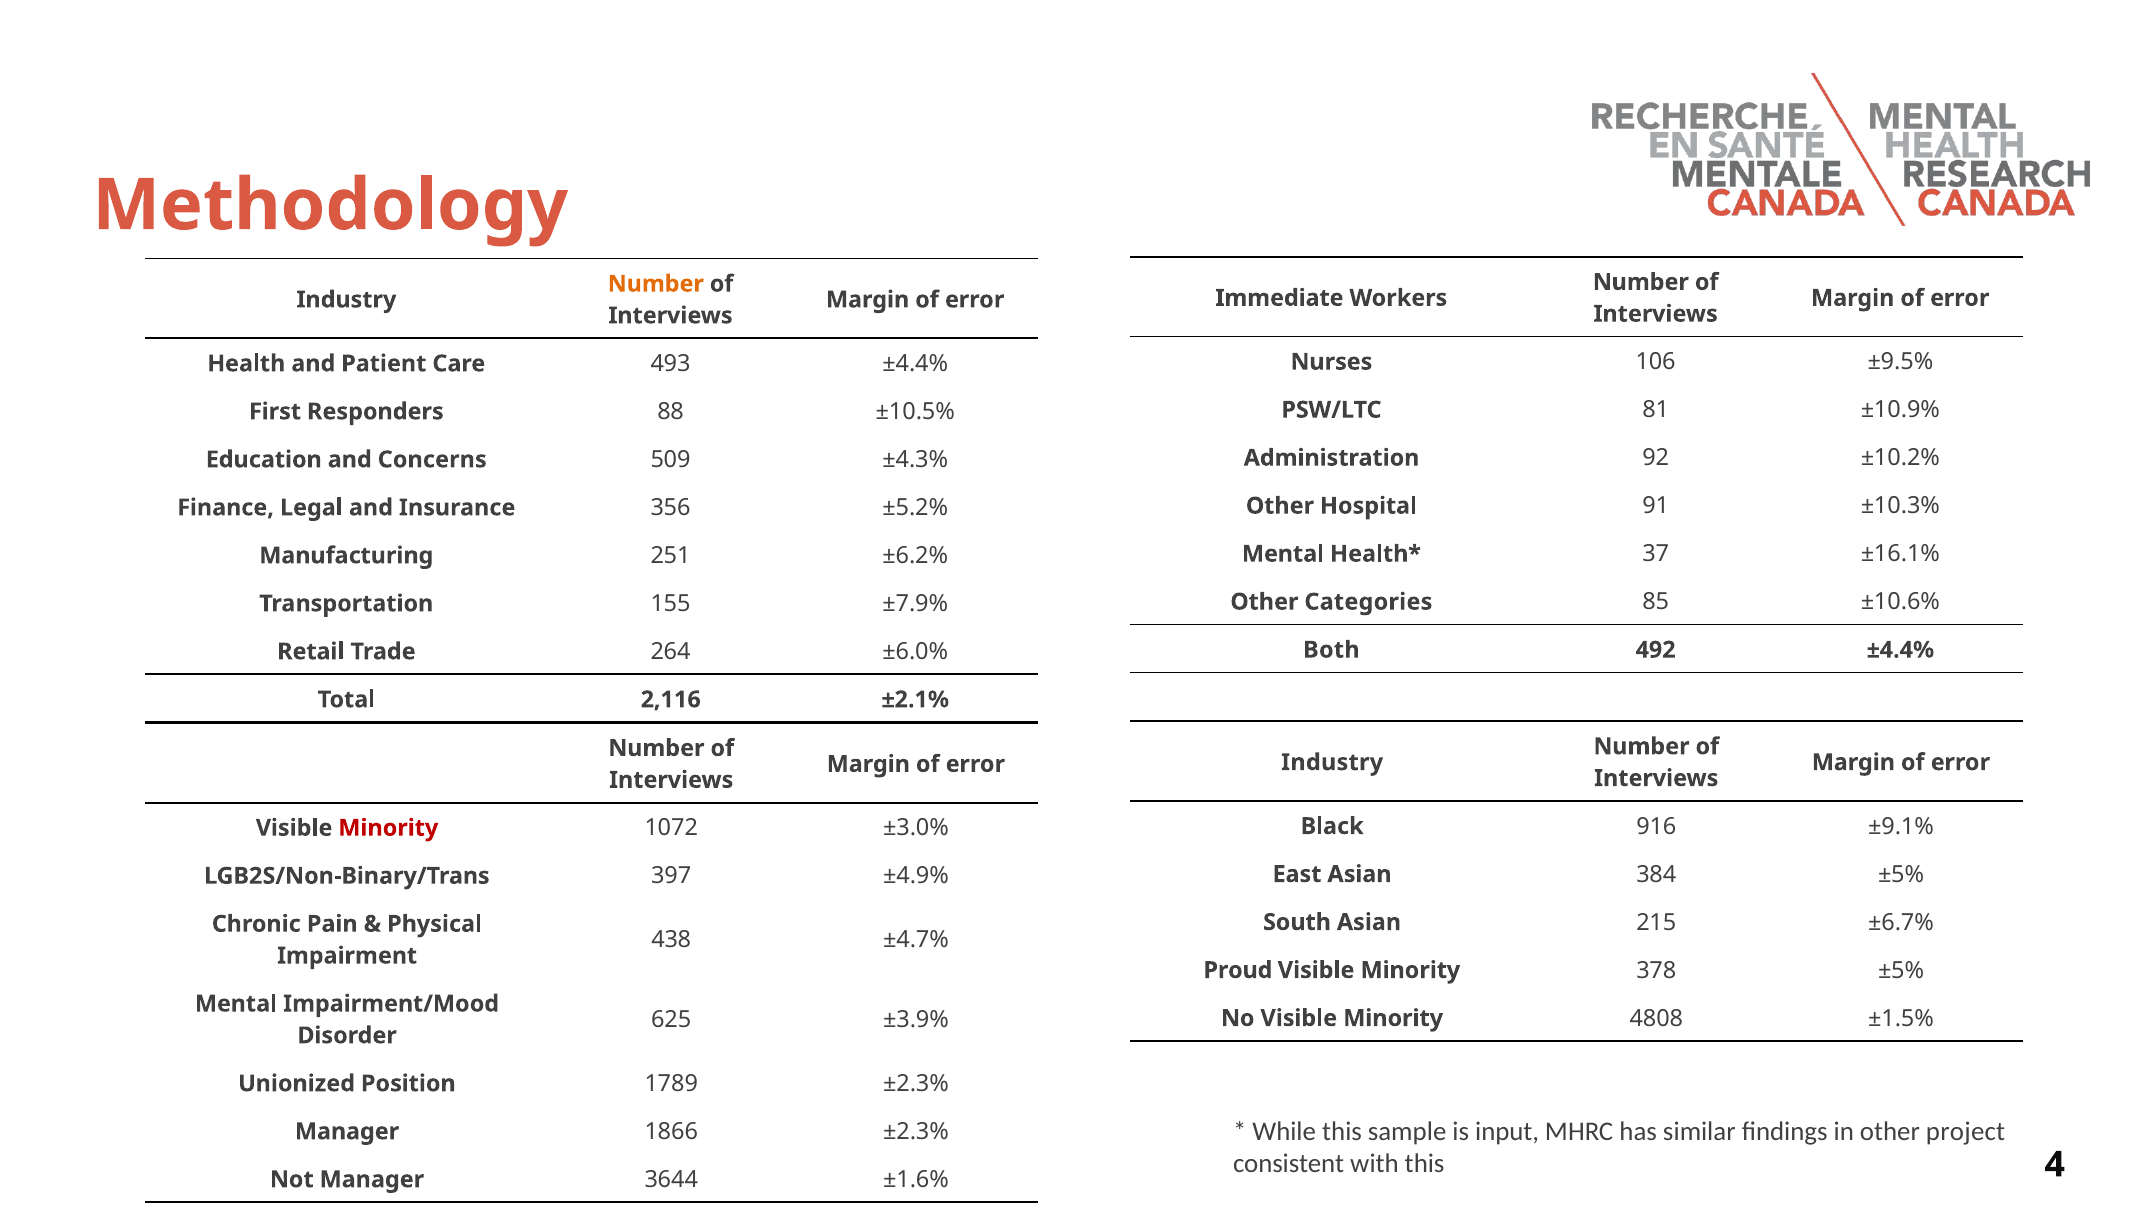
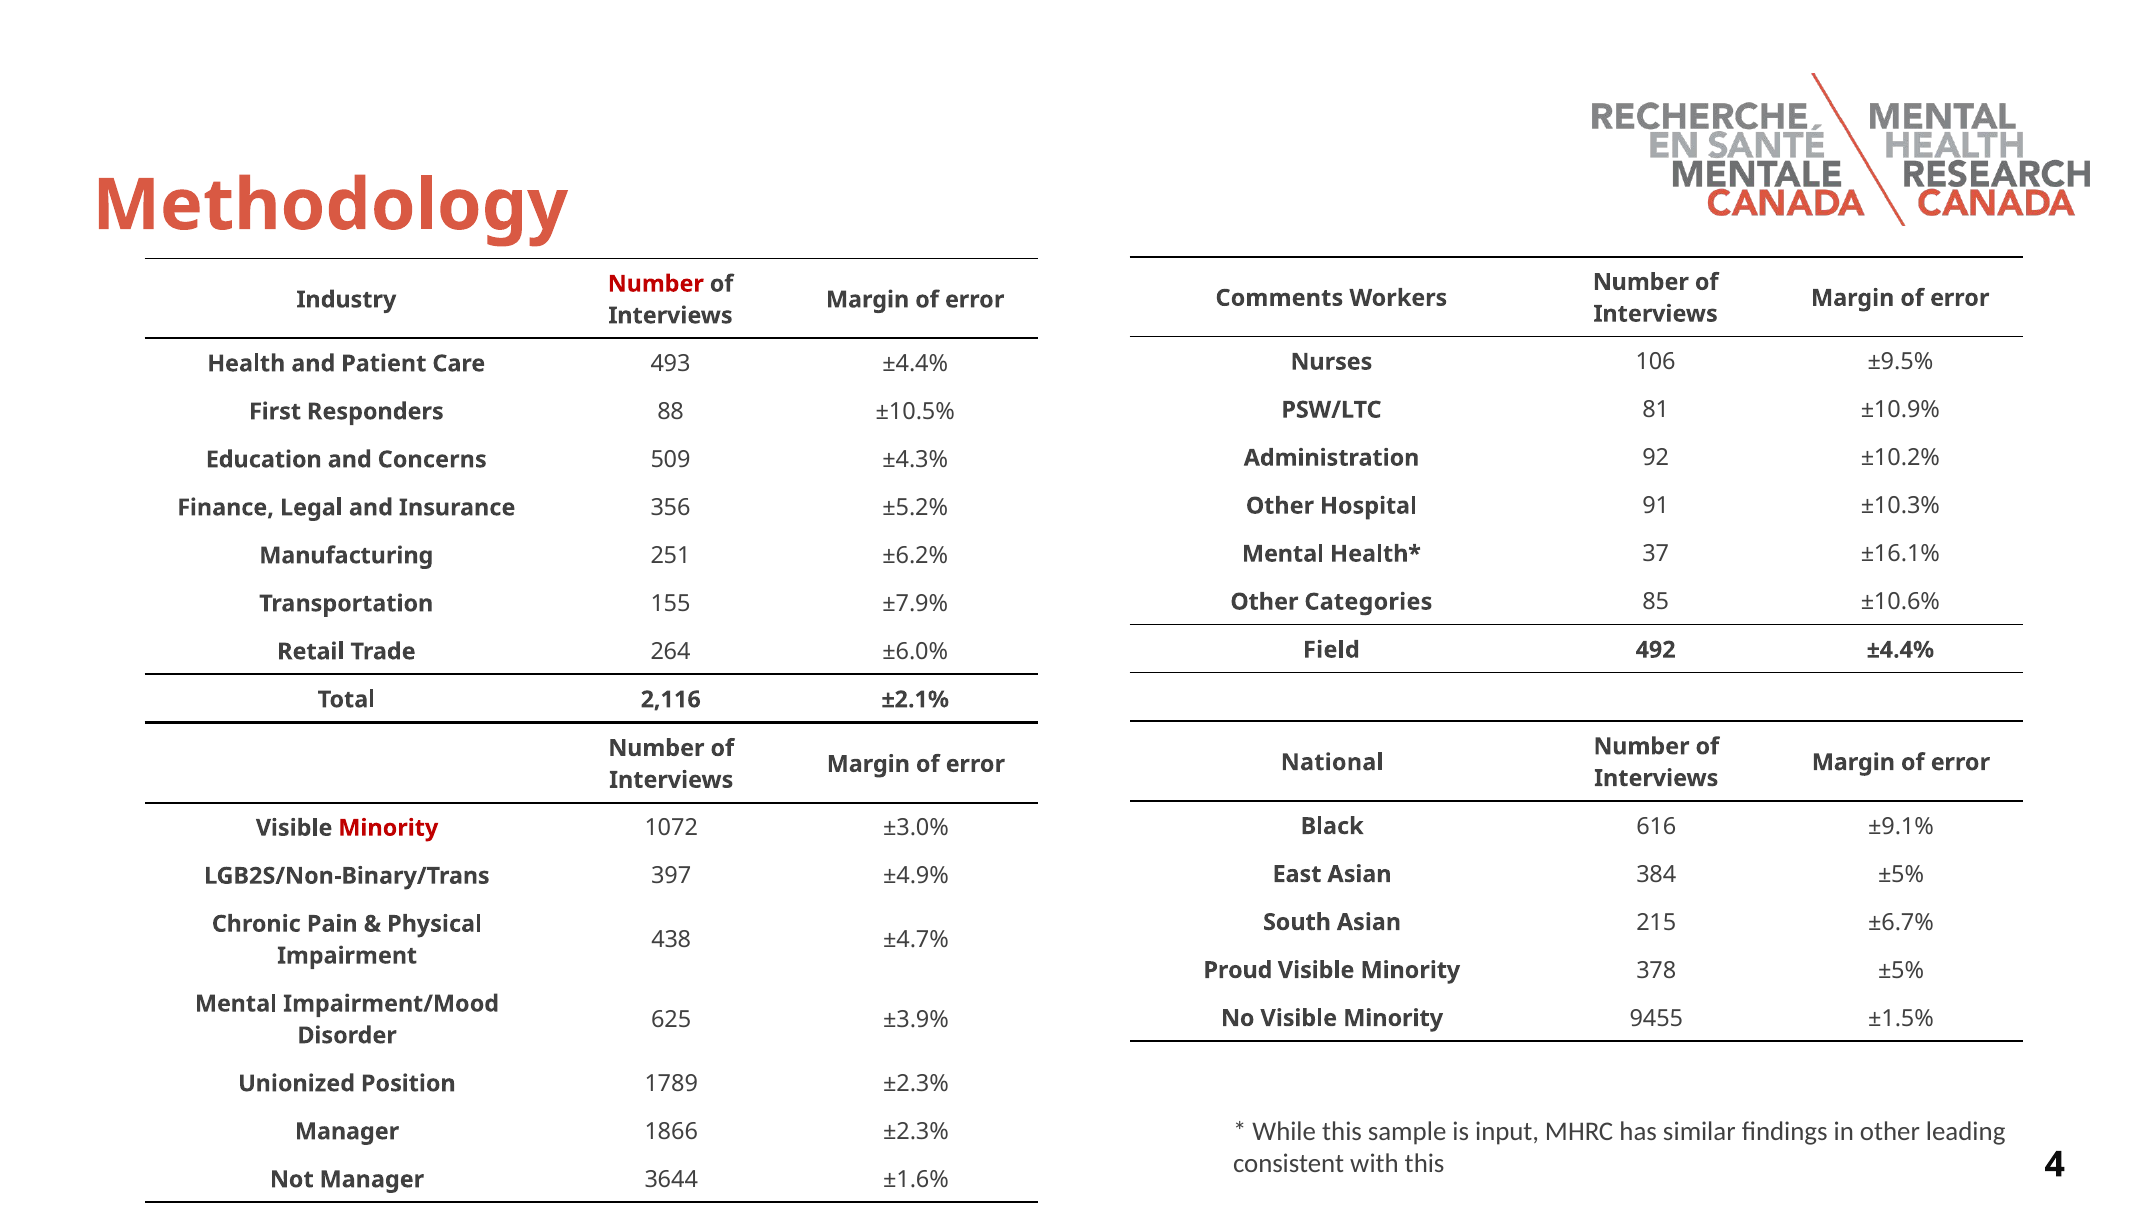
Number colour: orange -> red (656, 284)
Immediate: Immediate -> Comments (1279, 298)
Both: Both -> Field (1331, 650)
Industry: Industry -> National (1332, 762)
916: 916 -> 616 (1656, 826)
4808: 4808 -> 9455 (1656, 1018)
project: project -> leading (1966, 1131)
